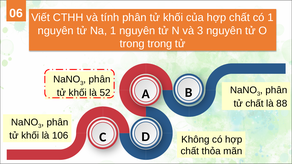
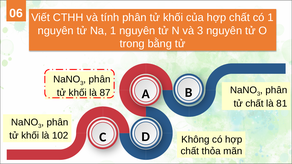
trong trong: trong -> bằng (160, 44)
52: 52 -> 87 (105, 93)
88: 88 -> 81 (282, 104)
106: 106 -> 102 (60, 136)
